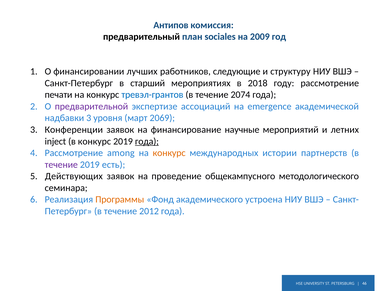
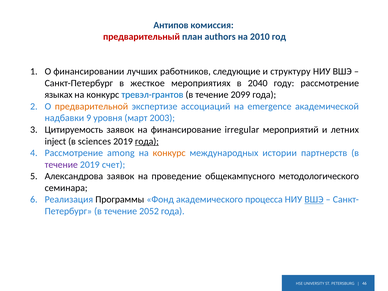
предварительный colour: black -> red (141, 37)
sociales: sociales -> authors (220, 37)
2009: 2009 -> 2010 (260, 37)
старший: старший -> жесткое (148, 83)
2018: 2018 -> 2040 (258, 83)
печати: печати -> языках (59, 95)
2074: 2074 -> 2099 (240, 95)
предварительной colour: purple -> orange (91, 106)
надбавки 3: 3 -> 9 (89, 118)
2069: 2069 -> 2003 (162, 118)
Конференции: Конференции -> Цитируемость (74, 130)
научные: научные -> irregular (242, 130)
в конкурс: конкурс -> sciences (94, 141)
есть: есть -> счет (114, 165)
Действующих: Действующих -> Александрова (74, 176)
Программы colour: orange -> black (120, 200)
устроена: устроена -> процесса (264, 200)
ВШЭ underline: none -> present (314, 200)
2012: 2012 -> 2052 (149, 211)
